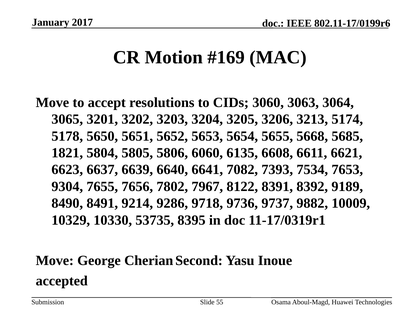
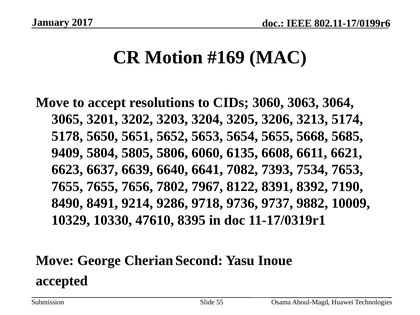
1821: 1821 -> 9409 (67, 153)
9304: 9304 -> 7655 (67, 186)
9189: 9189 -> 7190 (347, 186)
53735: 53735 -> 47610 (155, 220)
